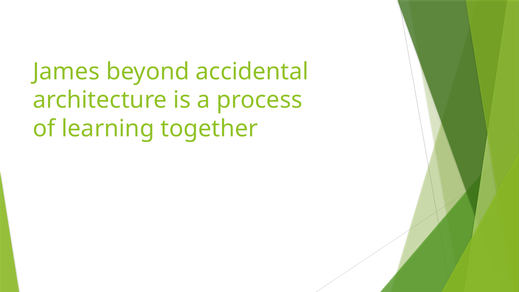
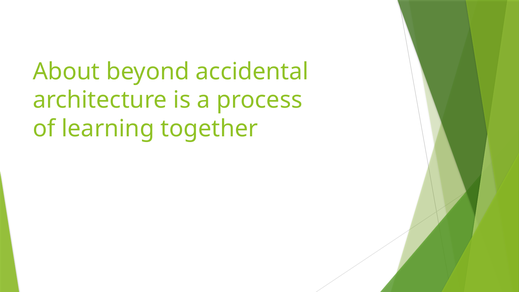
James: James -> About (66, 72)
